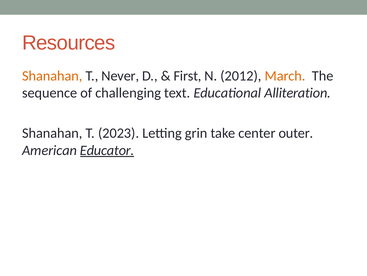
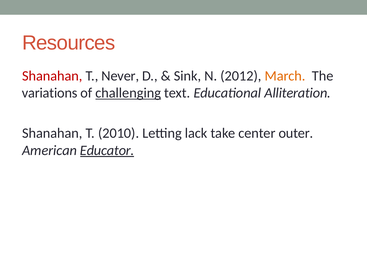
Shanahan colour: orange -> red (52, 76)
First: First -> Sink (187, 76)
sequence: sequence -> variations (50, 93)
challenging underline: none -> present (128, 93)
2023: 2023 -> 2010 (119, 133)
grin: grin -> lack (196, 133)
